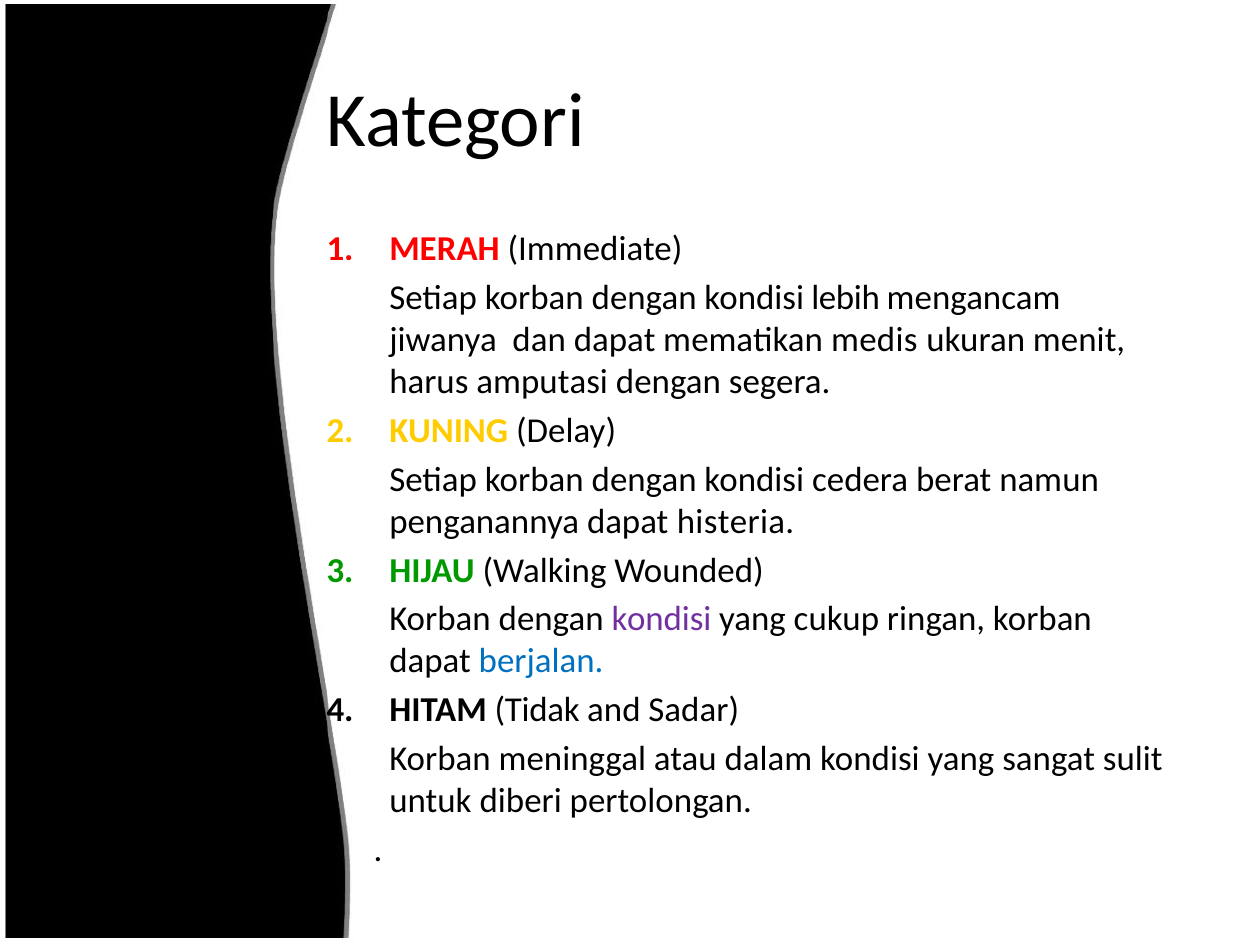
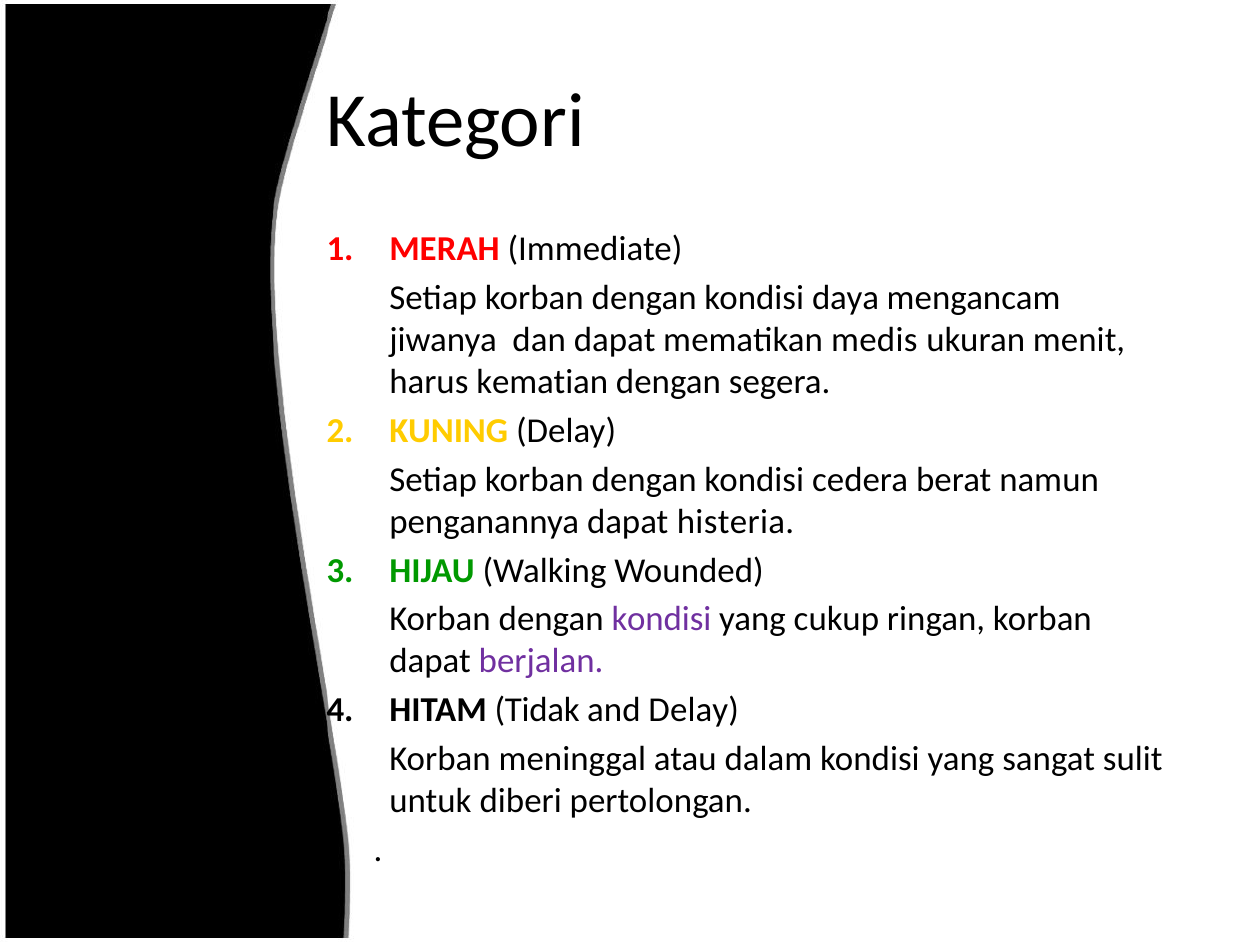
lebih: lebih -> daya (846, 298)
amputasi: amputasi -> kematian (542, 382)
berjalan colour: blue -> purple (541, 661)
and Sadar: Sadar -> Delay (694, 710)
